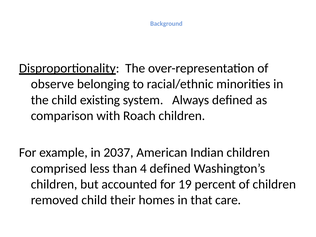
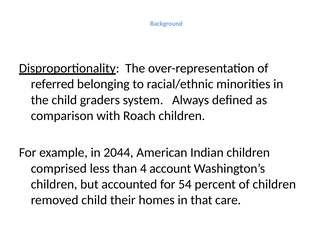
observe: observe -> referred (53, 84)
existing: existing -> graders (100, 100)
2037: 2037 -> 2044 (118, 153)
4 defined: defined -> account (170, 168)
19: 19 -> 54 (185, 184)
